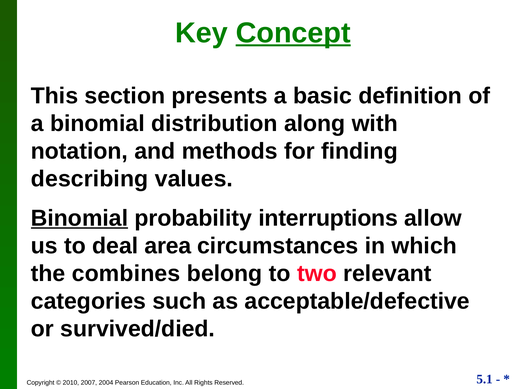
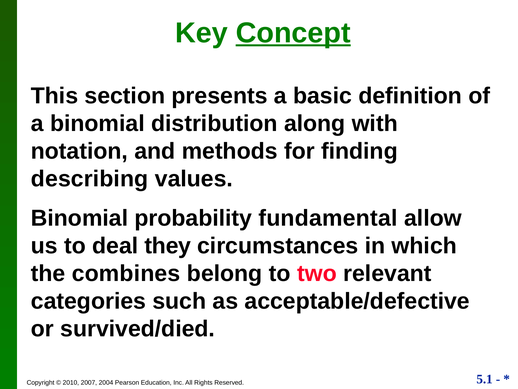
Binomial underline: present -> none (79, 218)
interruptions: interruptions -> fundamental (328, 218)
area: area -> they (168, 245)
